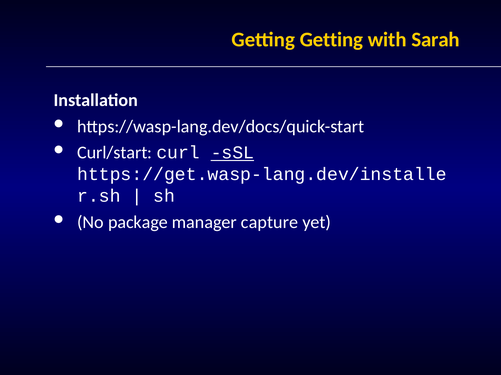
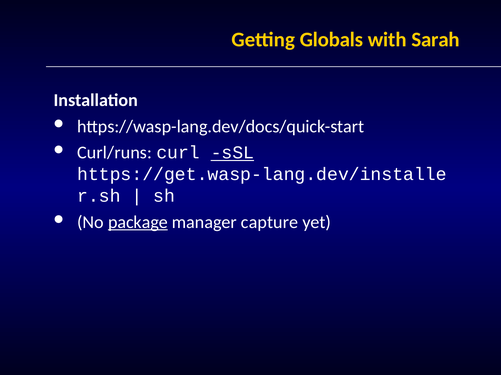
Getting Getting: Getting -> Globals (331, 40)
Curl/start: Curl/start -> Curl/runs (115, 153)
package underline: none -> present (138, 223)
